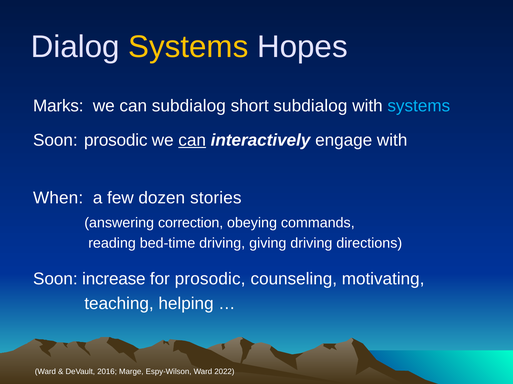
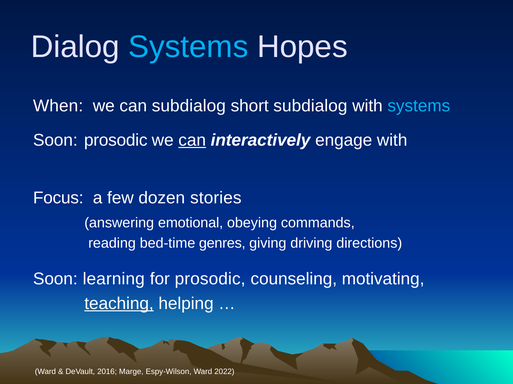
Systems colour: yellow -> light blue (188, 47)
Marks: Marks -> When (58, 106)
When: When -> Focus (58, 198)
correction: correction -> emotional (191, 223)
bed-time driving: driving -> genres (222, 244)
increase: increase -> learning (114, 280)
teaching underline: none -> present (119, 304)
